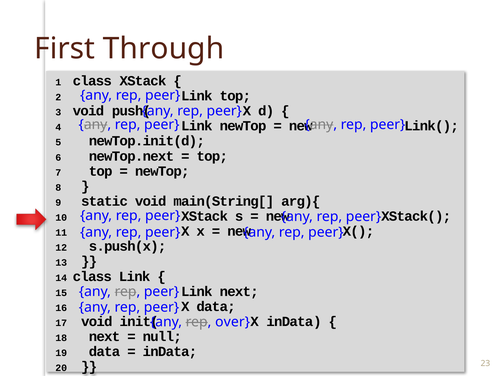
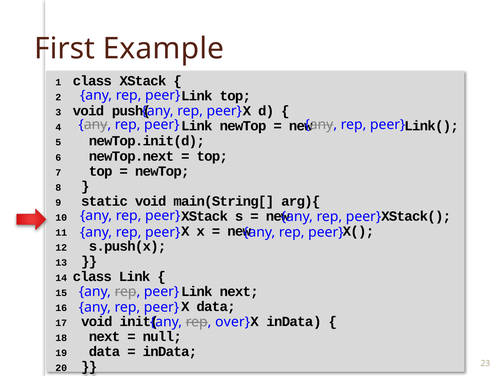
Through: Through -> Example (163, 49)
